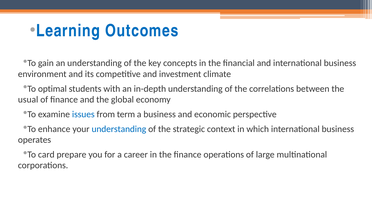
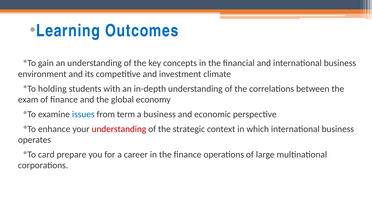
optimal: optimal -> holding (52, 89)
usual: usual -> exam (28, 100)
understanding colour: blue -> red (119, 129)
